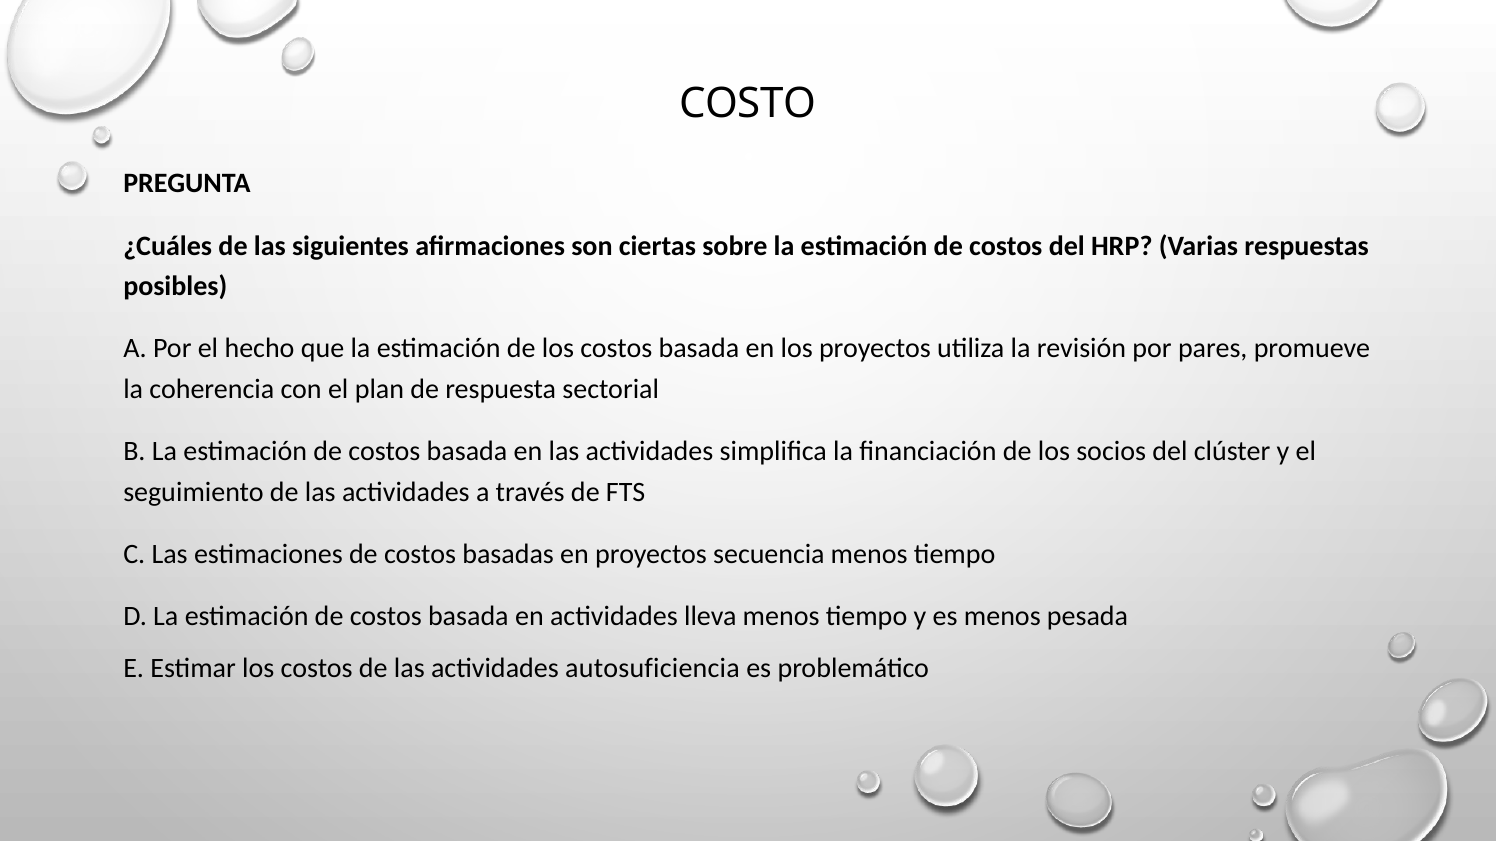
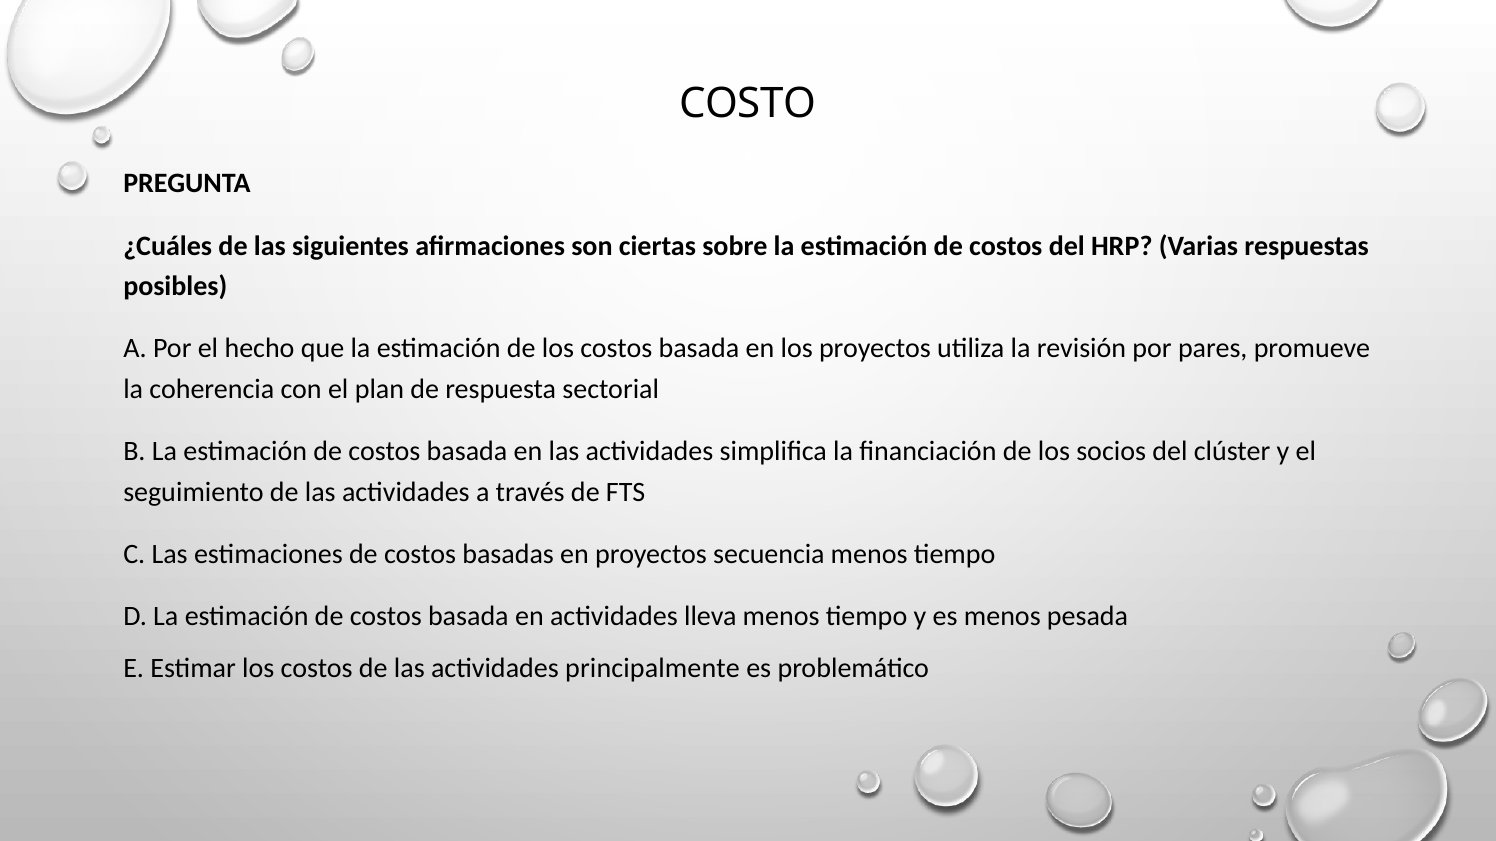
autosuficiencia: autosuficiencia -> principalmente (653, 669)
